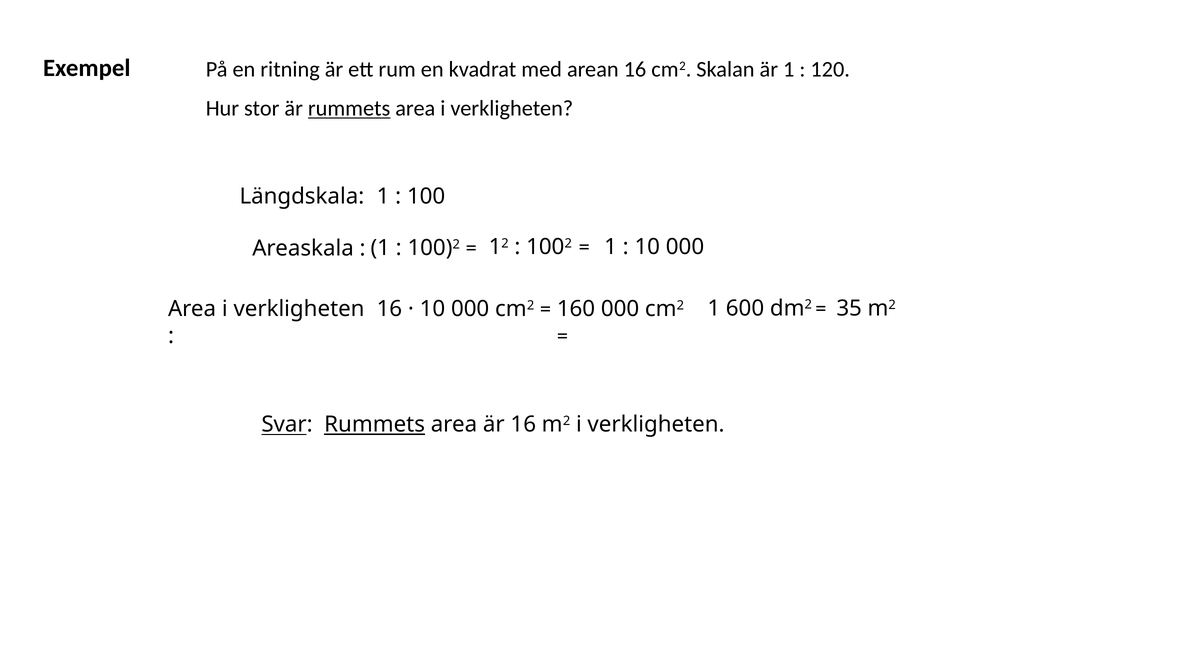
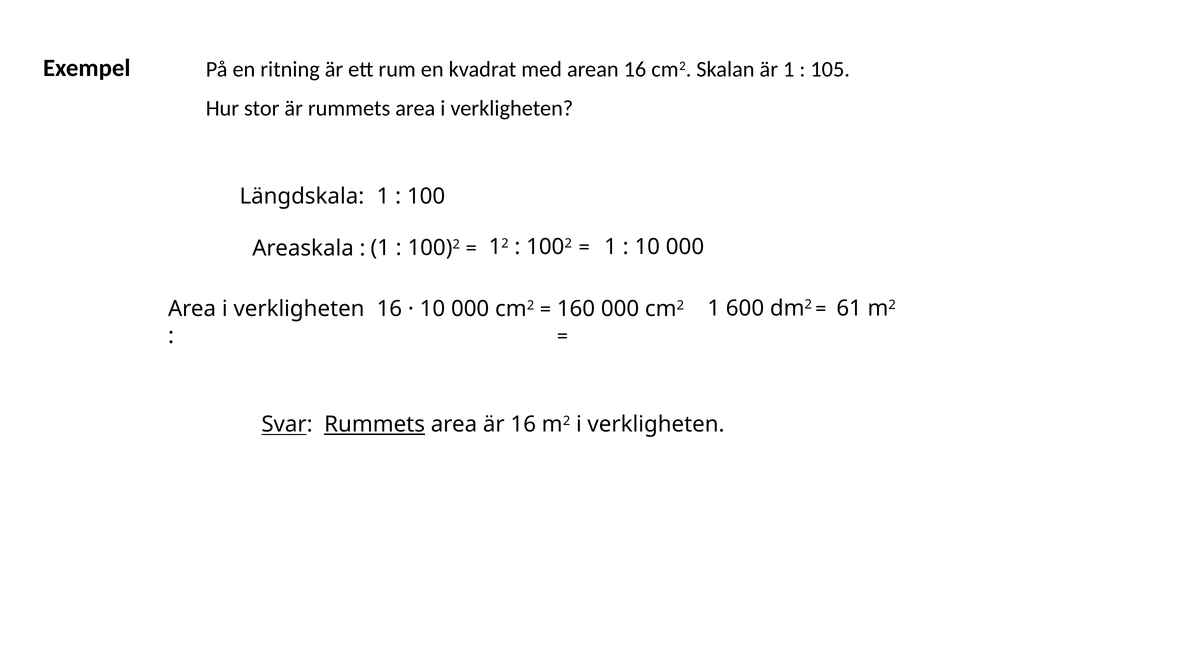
120: 120 -> 105 (830, 69)
rummets underline: present -> none (349, 108)
35: 35 -> 61 (849, 308)
